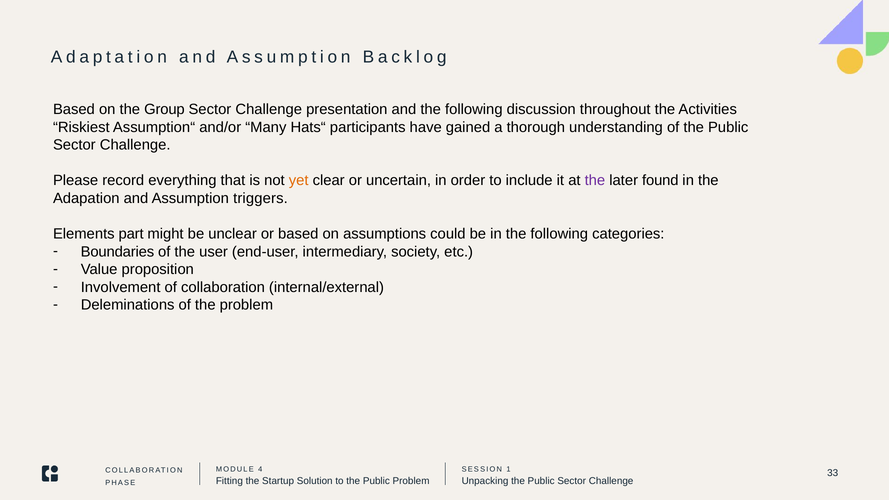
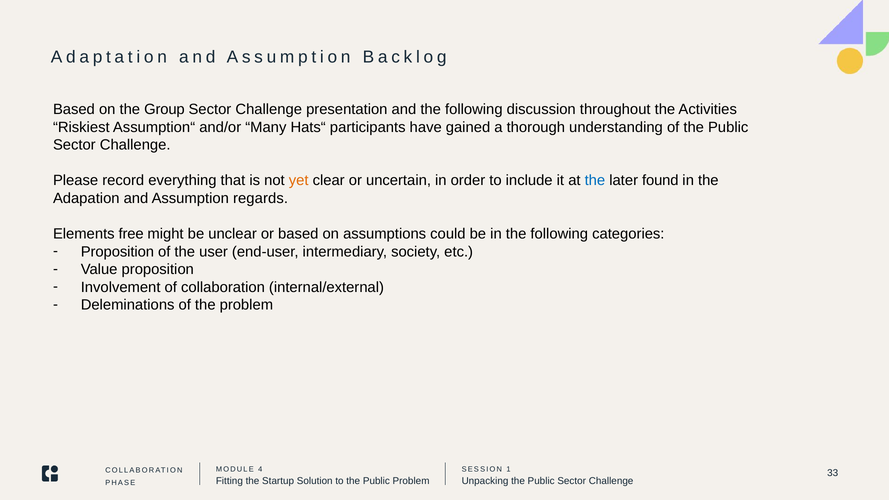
the colour: purple -> blue (595, 181)
triggers: triggers -> regards (261, 198)
part: part -> free (131, 234)
Boundaries: Boundaries -> Proposition (117, 252)
